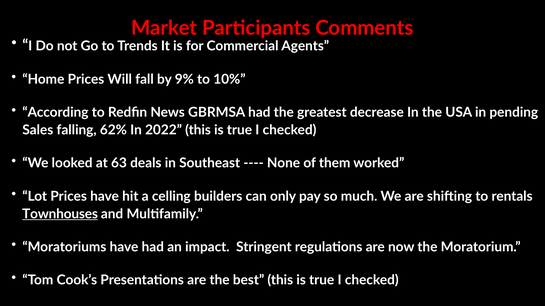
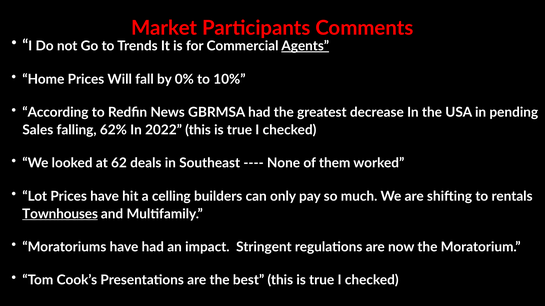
Agents underline: none -> present (305, 46)
9%: 9% -> 0% (184, 80)
63: 63 -> 62 (119, 163)
